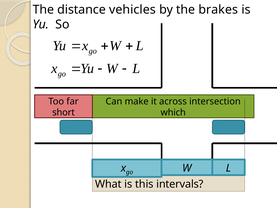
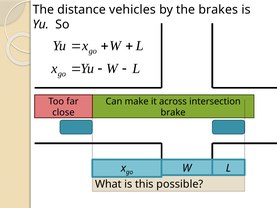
short: short -> close (63, 112)
which: which -> brake (173, 112)
intervals: intervals -> possible (180, 184)
